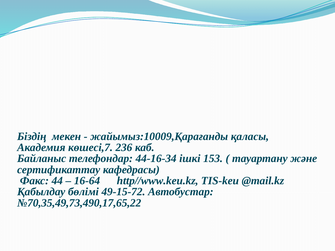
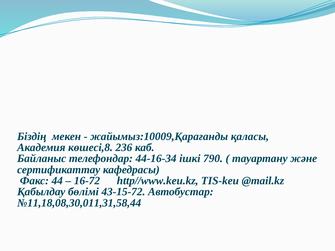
көшесі,7: көшесі,7 -> көшесі,8 (90, 148)
153: 153 -> 790 (213, 159)
16-64: 16-64 -> 16-72 (87, 181)
49-15-72: 49-15-72 -> 43-15-72 (123, 192)
№70,35,49,73,490,17,65,22: №70,35,49,73,490,17,65,22 -> №11,18,08,30,011,31,58,44 (79, 203)
